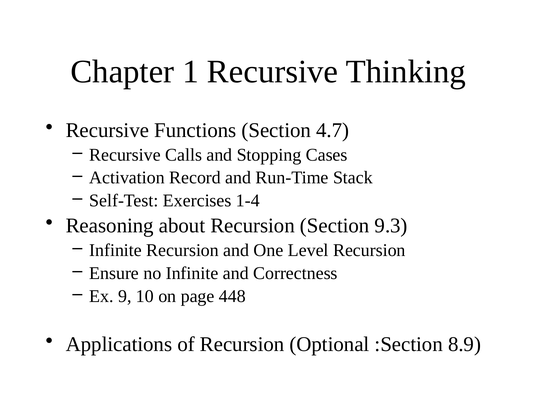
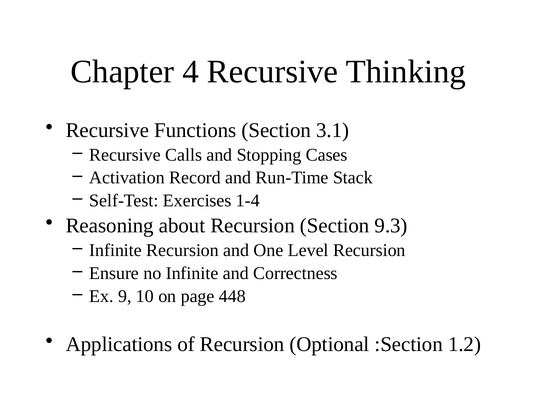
1: 1 -> 4 (191, 72)
4.7: 4.7 -> 3.1 (333, 130)
8.9: 8.9 -> 1.2 (465, 344)
